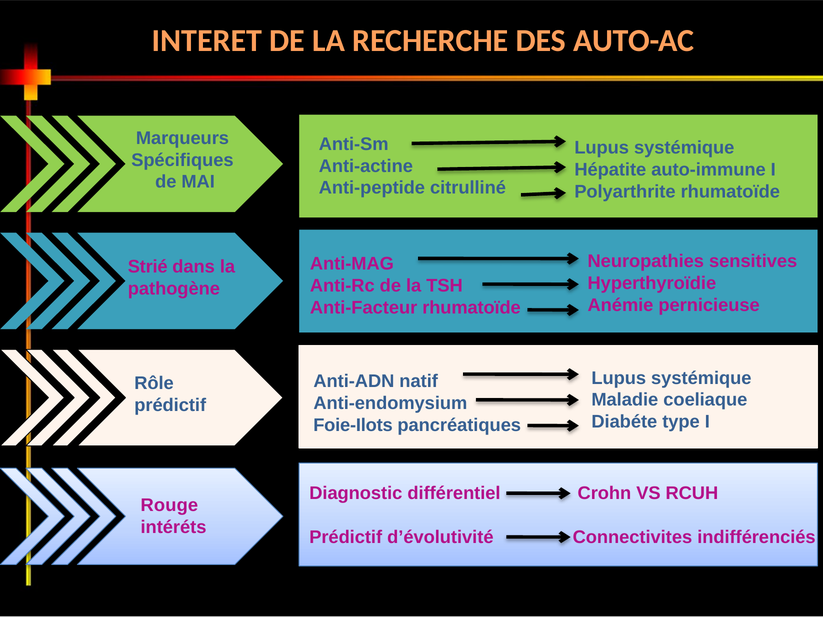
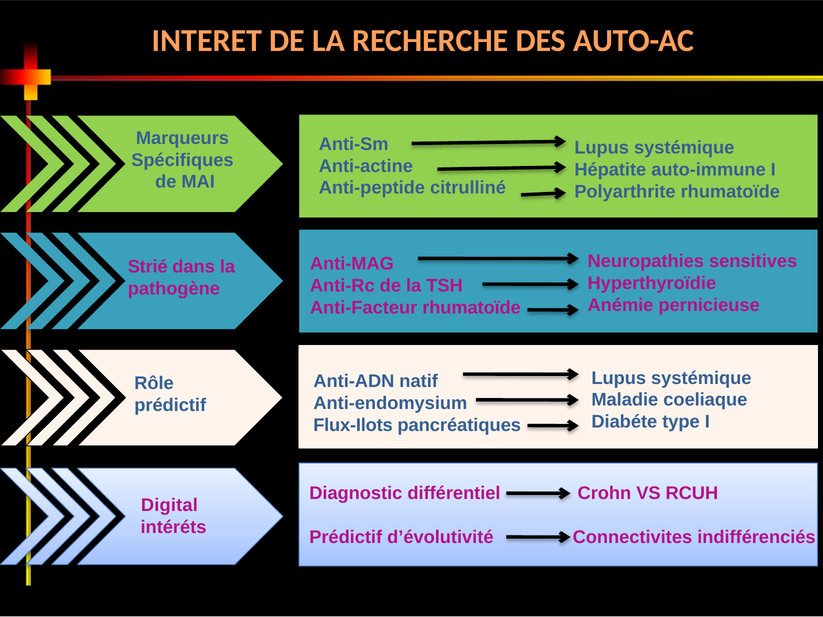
Foie-Ilots: Foie-Ilots -> Flux-Ilots (353, 425)
Rouge: Rouge -> Digital (169, 506)
